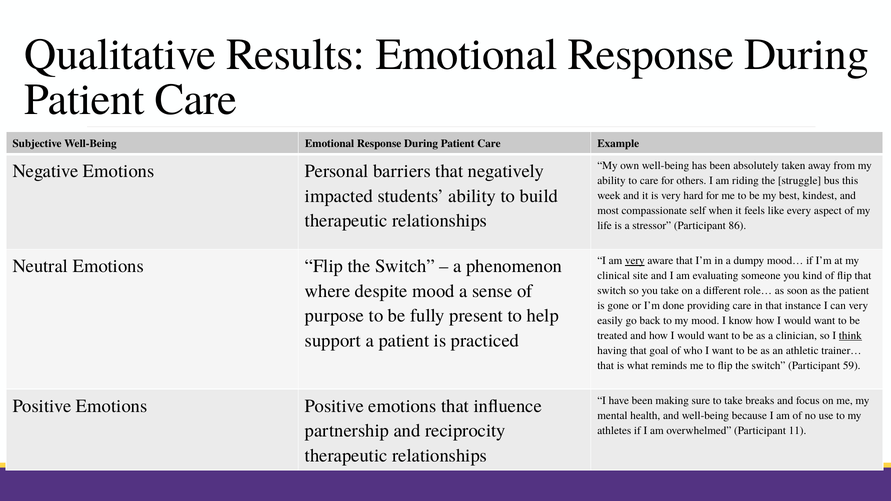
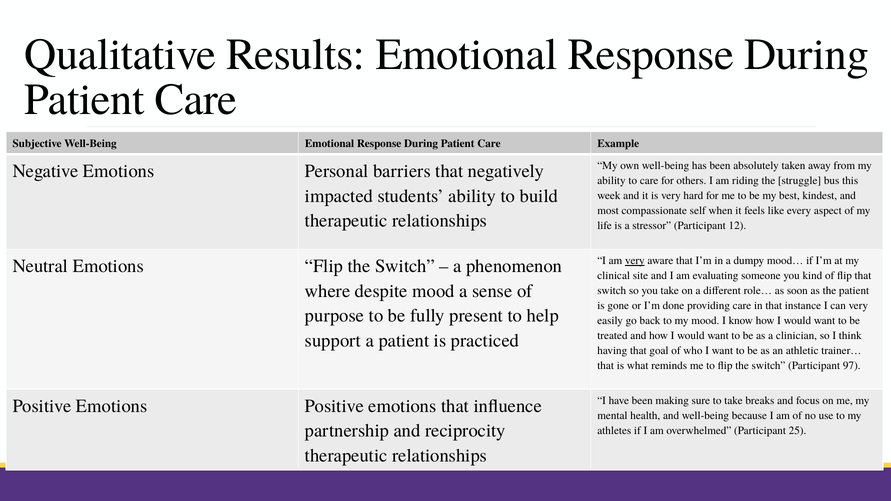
86: 86 -> 12 (737, 226)
think underline: present -> none (850, 336)
59: 59 -> 97 (852, 365)
11: 11 -> 25 (798, 431)
